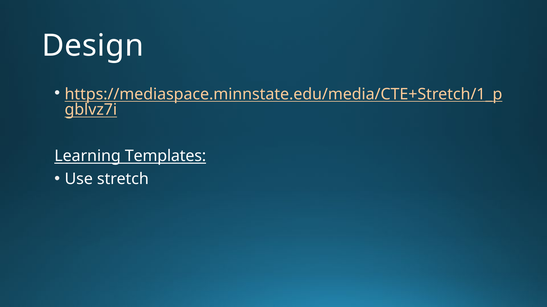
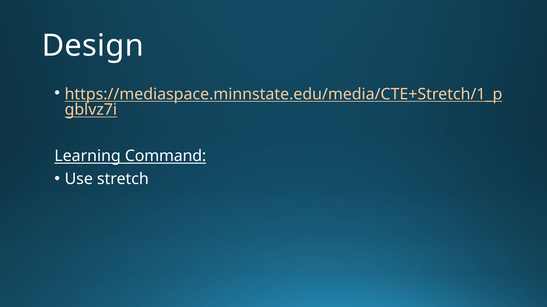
Templates: Templates -> Command (166, 156)
